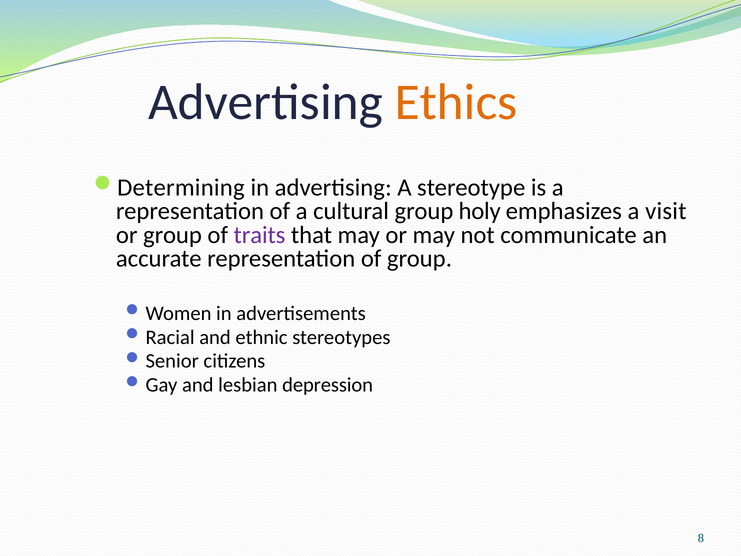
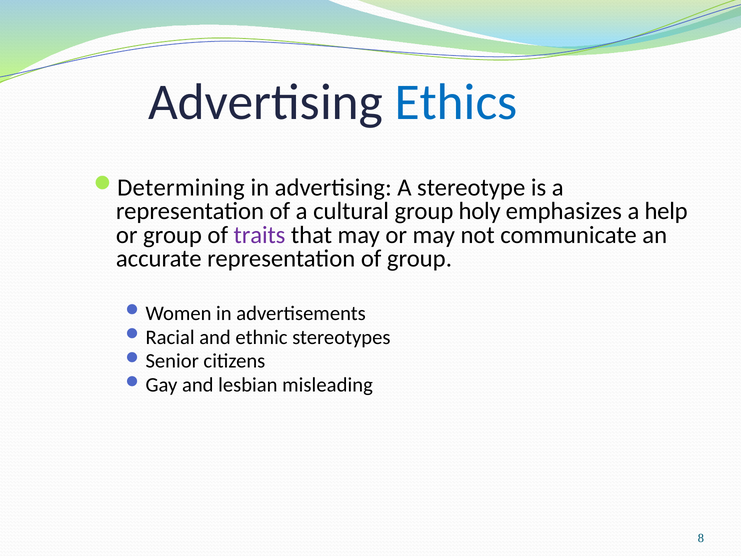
Ethics colour: orange -> blue (456, 102)
visit: visit -> help (666, 211)
depression: depression -> misleading (328, 385)
